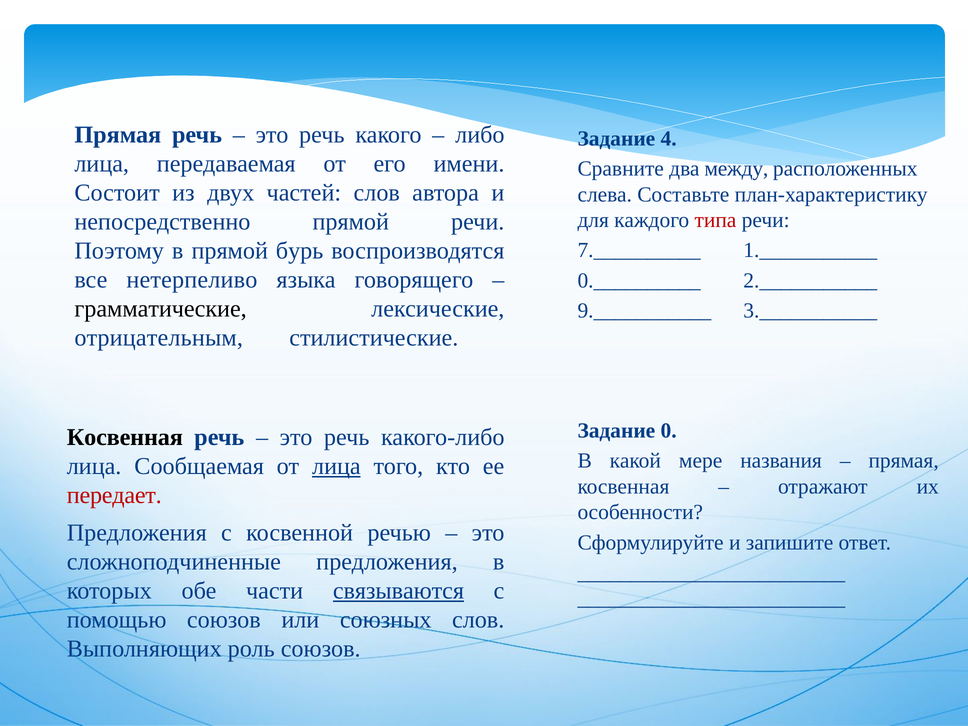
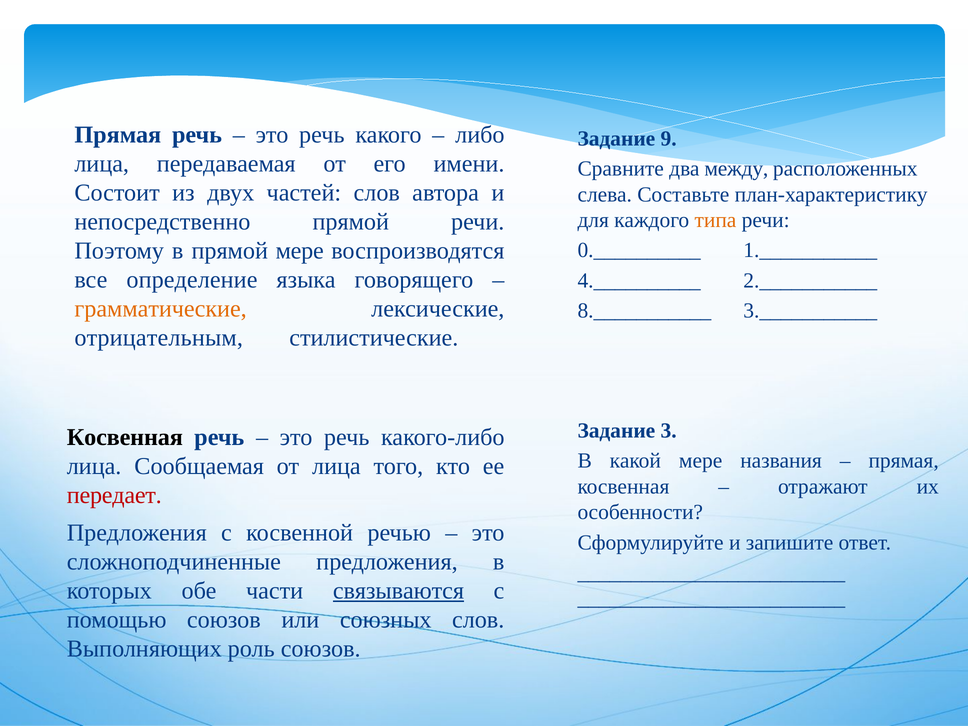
4: 4 -> 9 (669, 139)
типа colour: red -> orange (716, 220)
прямой бурь: бурь -> мере (300, 251)
7.__________: 7.__________ -> 0.__________ (639, 250)
нетерпеливо: нетерпеливо -> определение (192, 280)
0.__________: 0.__________ -> 4.__________ (639, 280)
грамматические colour: black -> orange (161, 309)
9.___________: 9.___________ -> 8.___________ (644, 310)
0: 0 -> 3 (669, 431)
лица underline: present -> none (336, 466)
